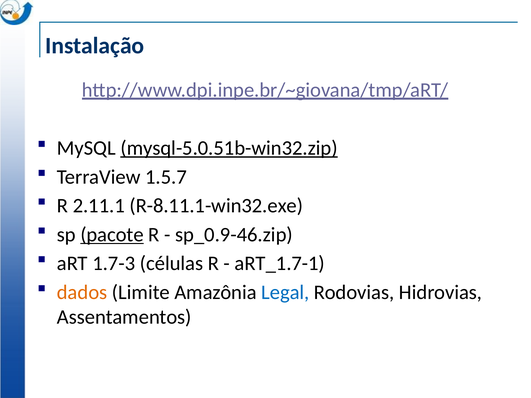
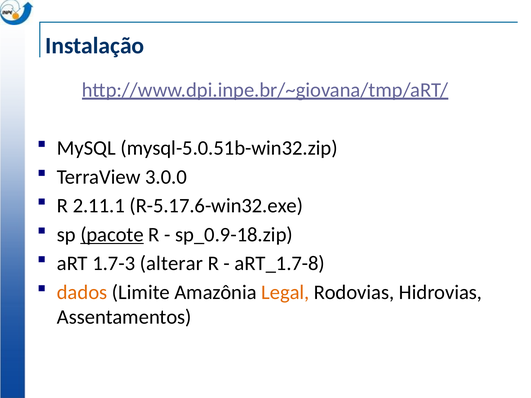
mysql-5.0.51b-win32.zip underline: present -> none (229, 148)
1.5.7: 1.5.7 -> 3.0.0 (166, 177)
R-8.11.1-win32.exe: R-8.11.1-win32.exe -> R-5.17.6-win32.exe (216, 206)
sp_0.9-46.zip: sp_0.9-46.zip -> sp_0.9-18.zip (234, 235)
células: células -> alterar (171, 264)
aRT_1.7-1: aRT_1.7-1 -> aRT_1.7-8 (280, 264)
Legal colour: blue -> orange (285, 293)
